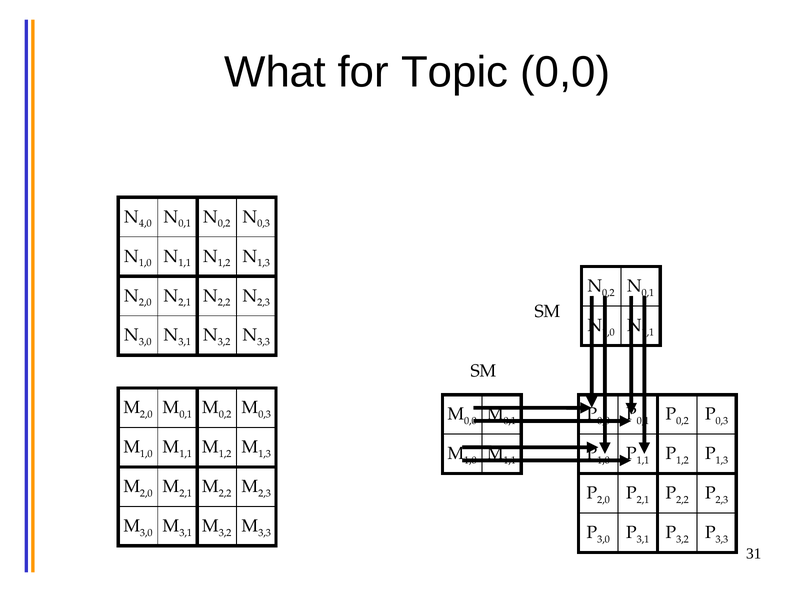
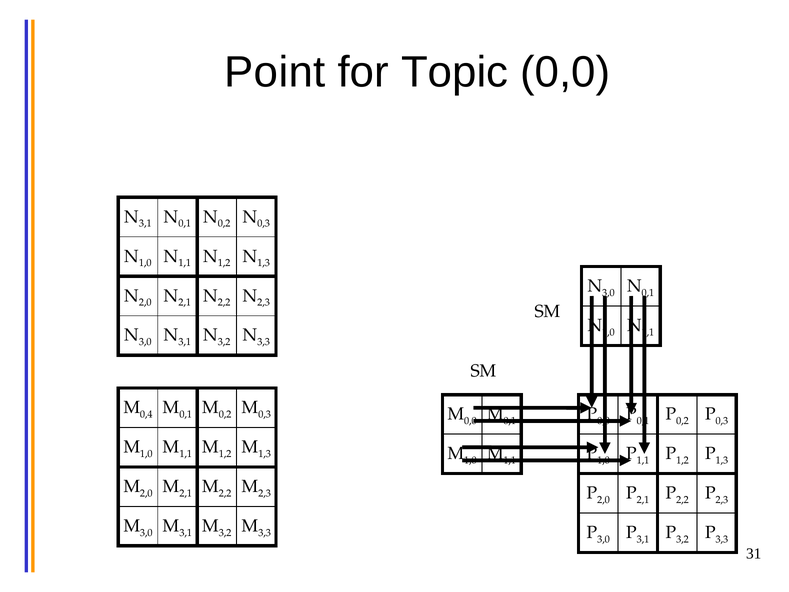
What: What -> Point (275, 72)
4,0: 4,0 -> 3,1 (145, 224)
0,2: 0,2 -> 3,0 (608, 293)
2,0: 2,0 -> 0,4 (146, 414)
